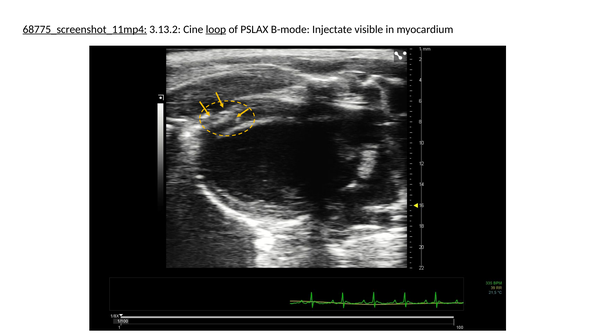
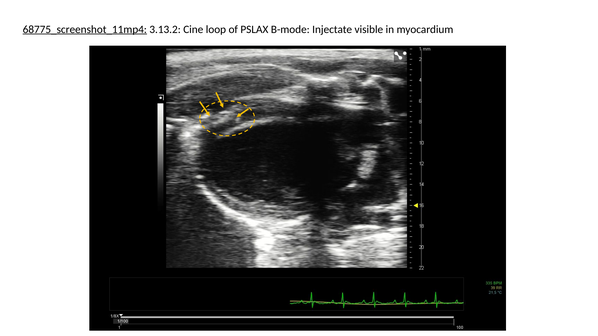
loop underline: present -> none (216, 29)
